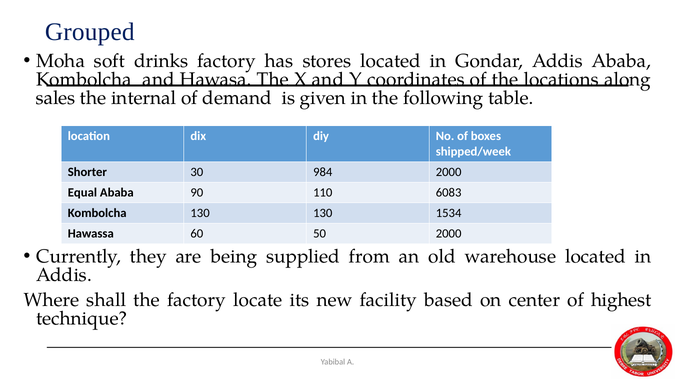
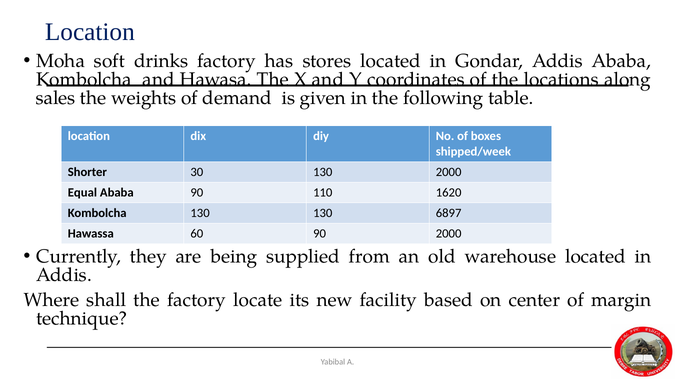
Grouped: Grouped -> Location (90, 32)
internal: internal -> weights (144, 98)
30 984: 984 -> 130 (323, 172)
6083: 6083 -> 1620 (449, 193)
1534: 1534 -> 6897 (449, 213)
60 50: 50 -> 90 (320, 234)
highest: highest -> margin (621, 300)
